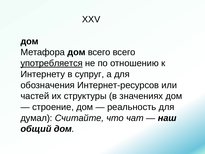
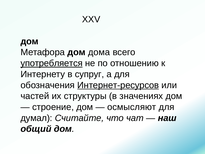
дом всего: всего -> дома (99, 52)
Интернет-ресурсов underline: none -> present (118, 85)
реальность: реальность -> осмысляют (132, 107)
